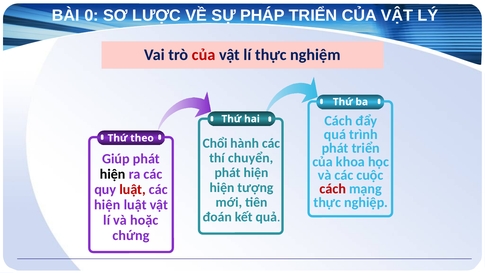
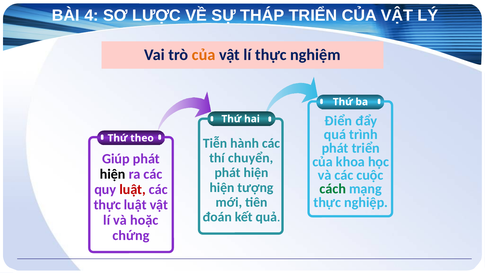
0: 0 -> 4 (92, 16)
PHÁP: PHÁP -> THÁP (262, 16)
của colour: red -> orange (204, 55)
Cách: Cách -> Điển (338, 121)
Chổi: Chổi -> Tiễn (215, 143)
cách colour: red -> green (333, 189)
hiện: hiện -> thực (107, 205)
